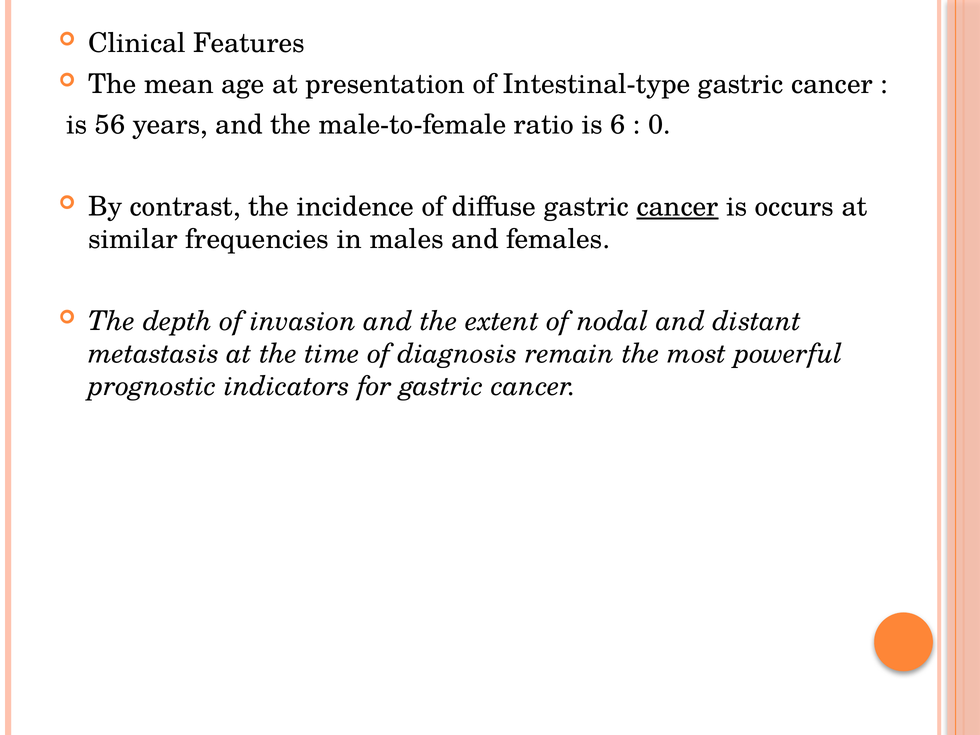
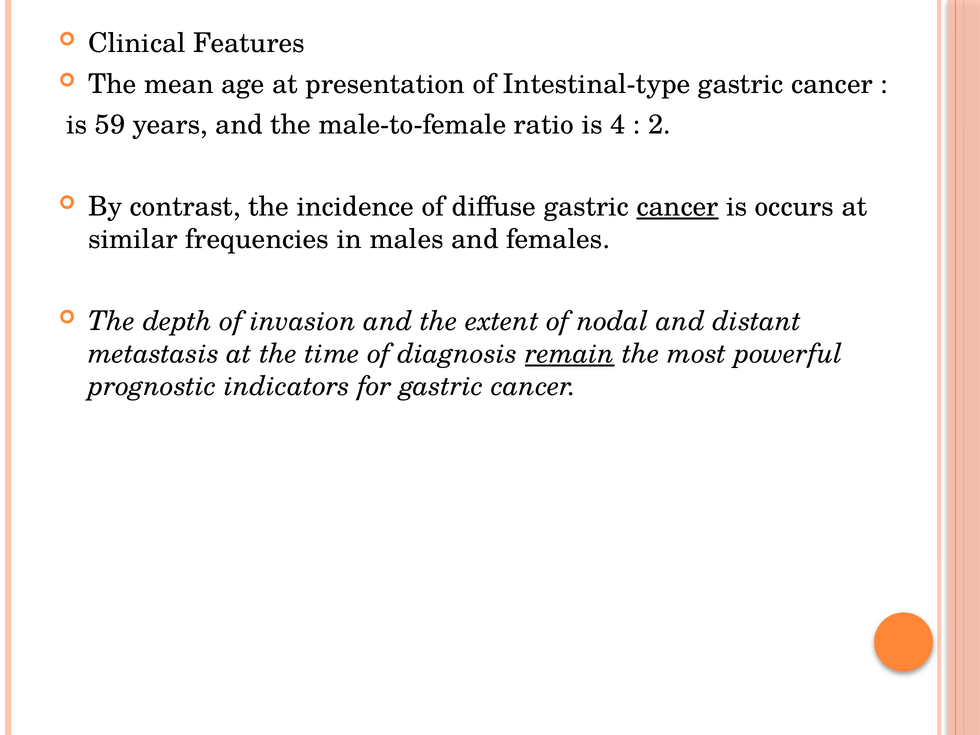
56: 56 -> 59 (110, 125)
6: 6 -> 4 (618, 125)
0: 0 -> 2 (659, 125)
remain underline: none -> present (570, 354)
